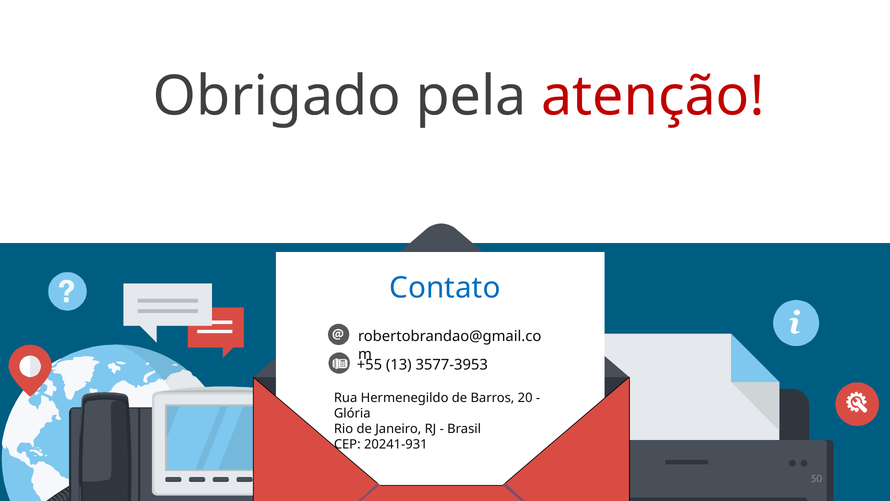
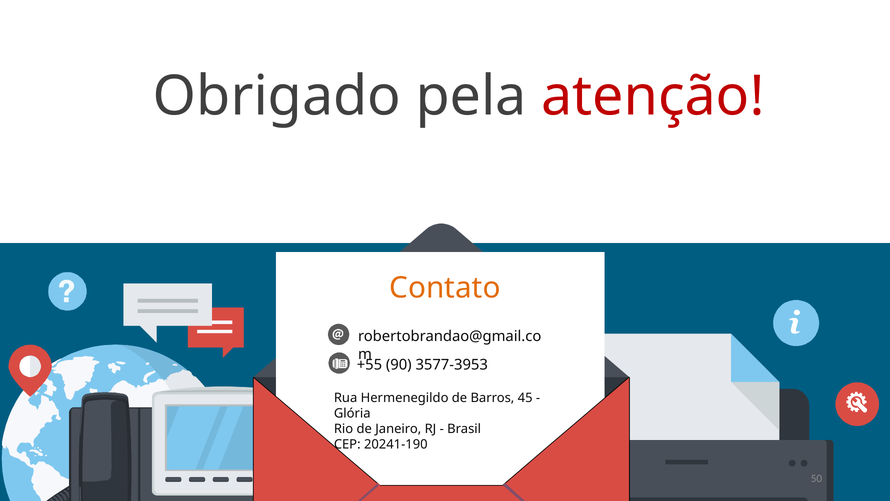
Contato colour: blue -> orange (445, 288)
13: 13 -> 90 (399, 365)
20: 20 -> 45 (525, 398)
20241-931: 20241-931 -> 20241-190 (396, 444)
